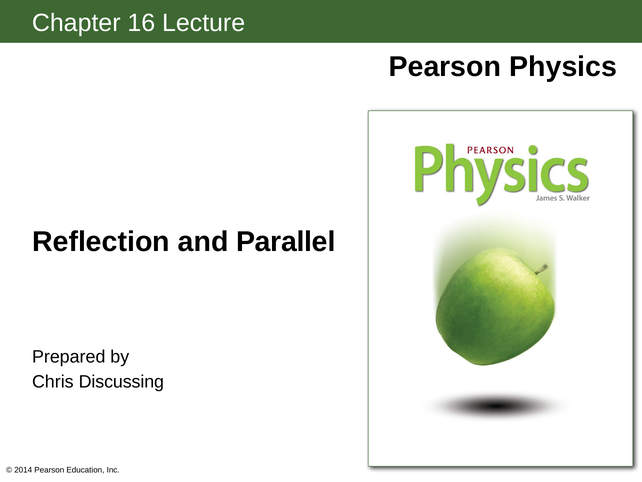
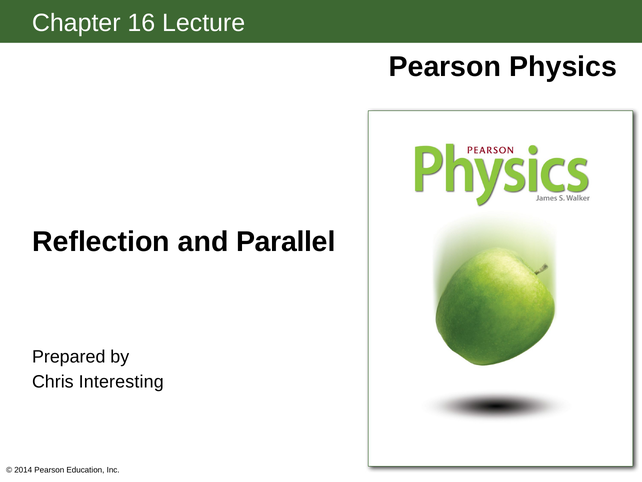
Discussing: Discussing -> Interesting (121, 381)
